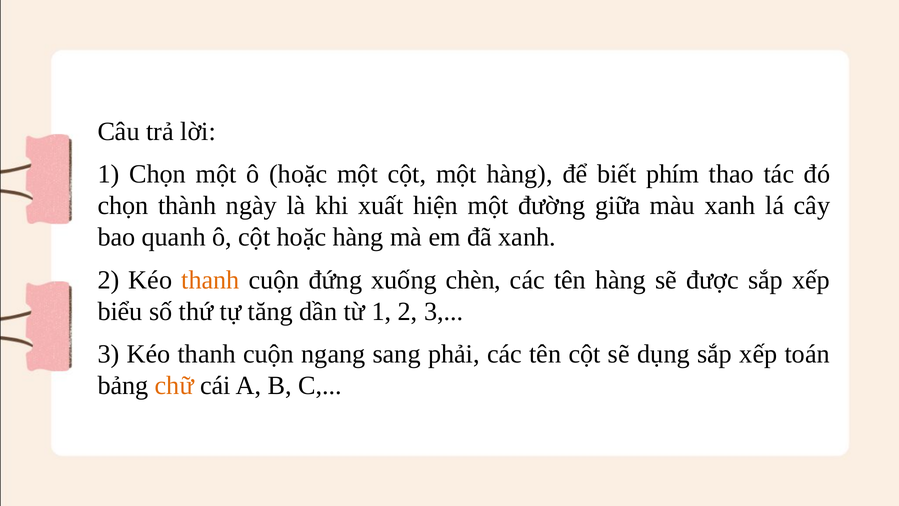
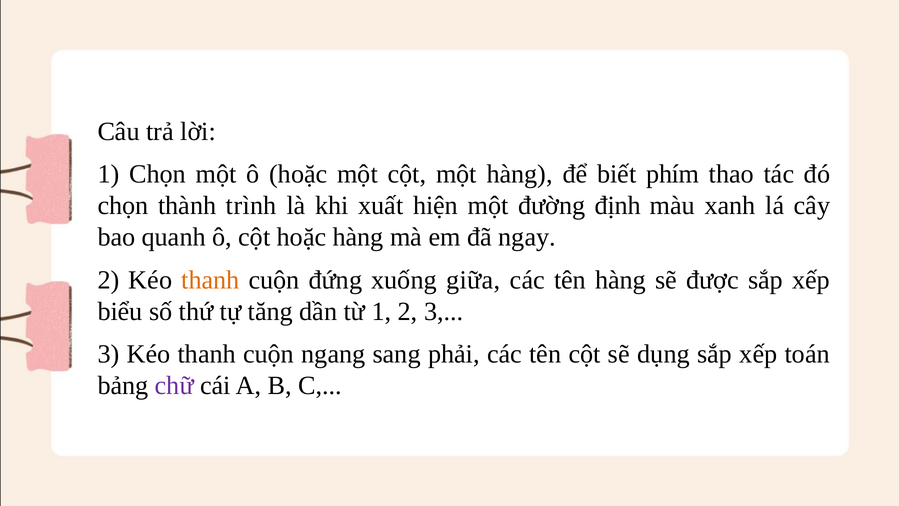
ngày: ngày -> trình (251, 206)
giữa: giữa -> định (618, 206)
đã xanh: xanh -> ngay (527, 237)
chèn: chèn -> giữa (473, 280)
chữ colour: orange -> purple (174, 386)
